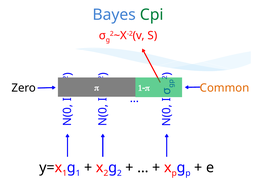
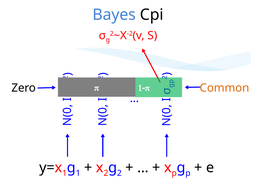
Cpi colour: green -> black (152, 15)
